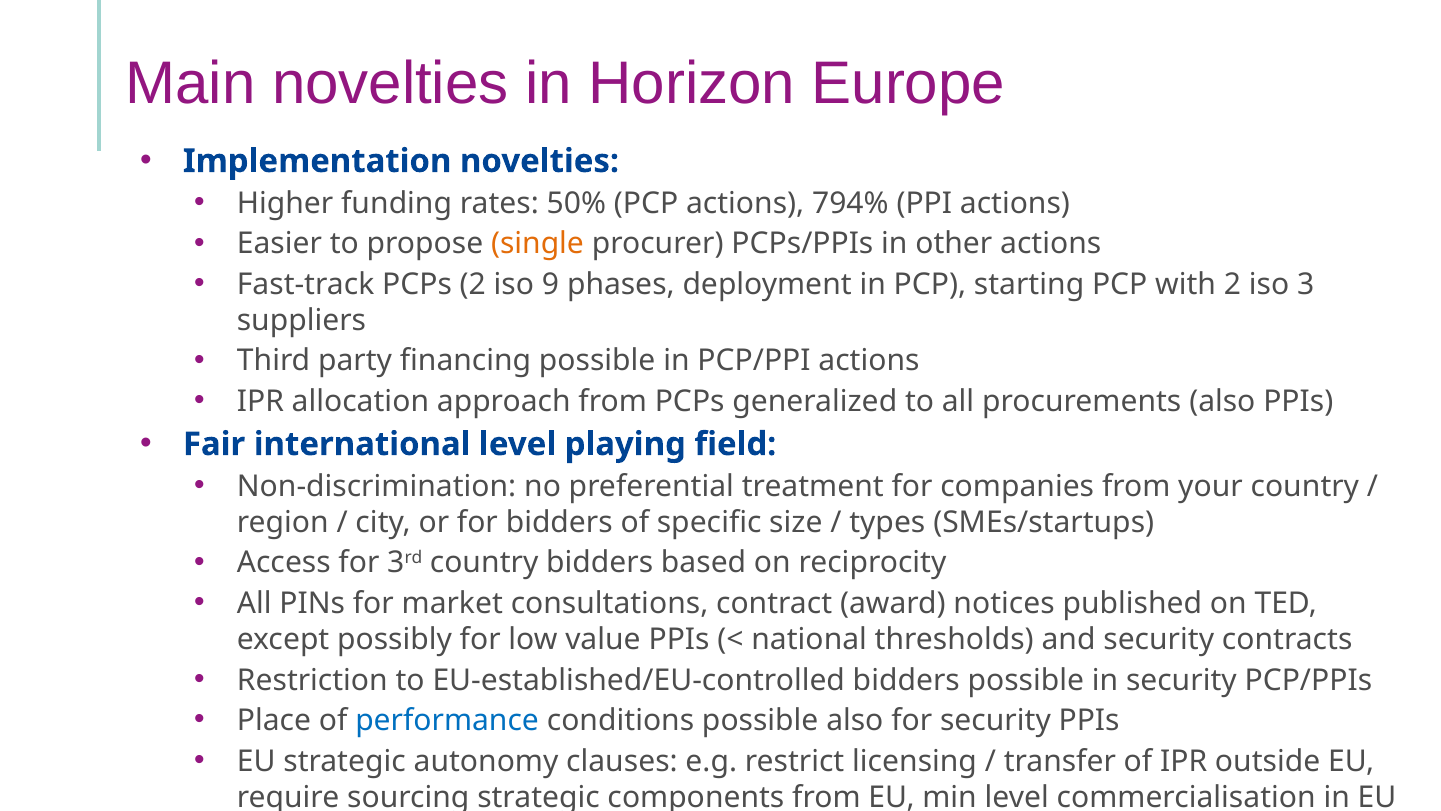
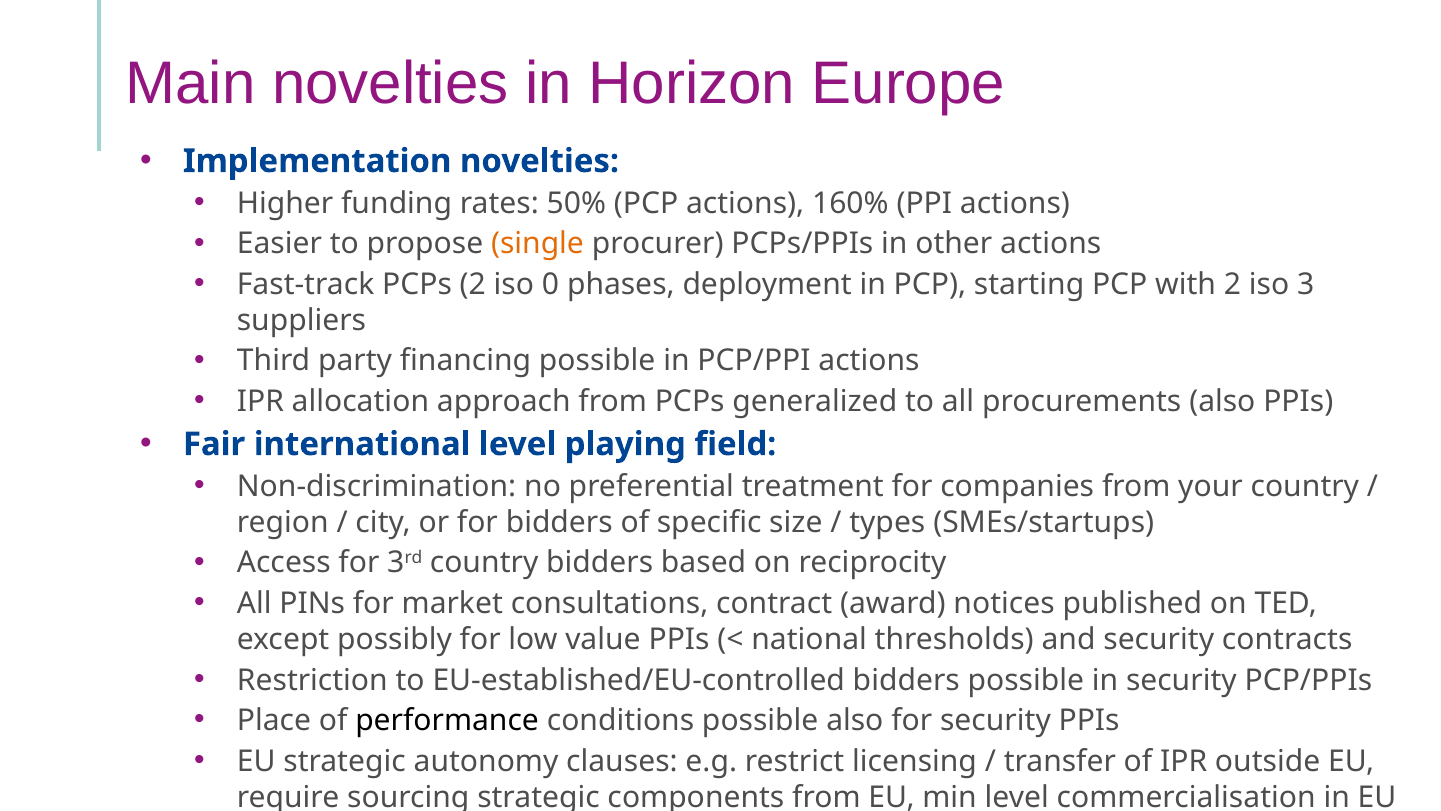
794%: 794% -> 160% (850, 203)
9: 9 -> 0 (551, 284)
performance colour: blue -> black (447, 720)
